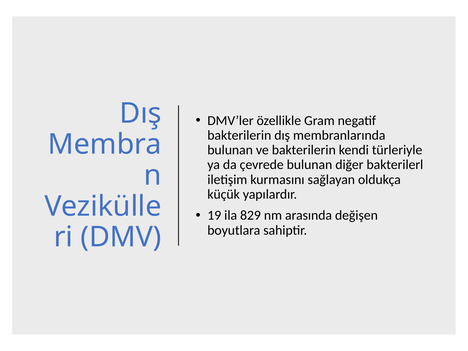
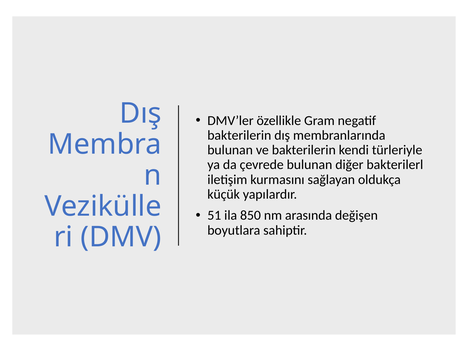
19: 19 -> 51 (214, 215)
829: 829 -> 850 (251, 215)
